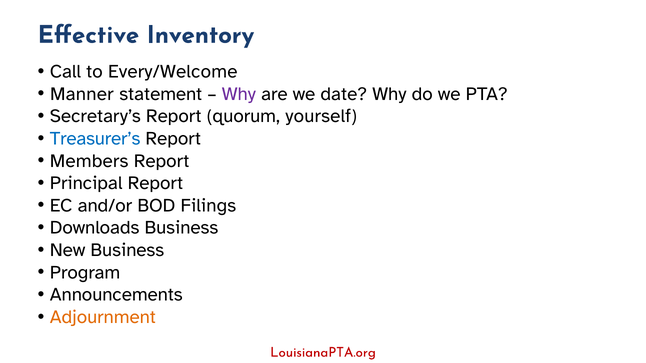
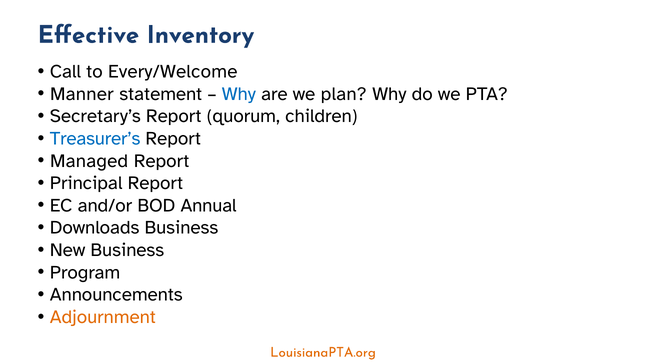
Why colour: purple -> blue (239, 94)
date: date -> plan (344, 94)
yourself: yourself -> children (321, 116)
Members: Members -> Managed (89, 161)
Filings: Filings -> Annual (209, 206)
LouisianaPTA.org colour: red -> orange (323, 353)
